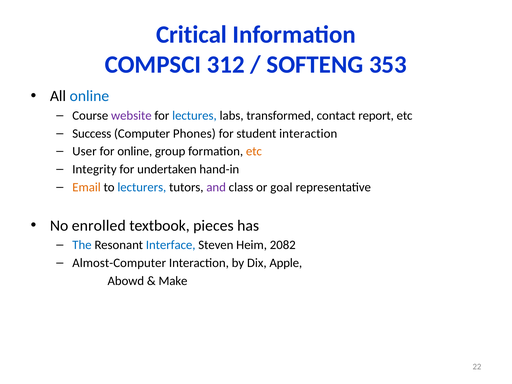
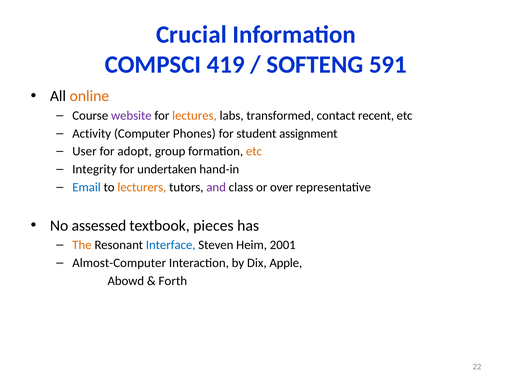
Critical: Critical -> Crucial (191, 35)
312: 312 -> 419 (226, 64)
353: 353 -> 591 (388, 64)
online colour: blue -> orange (89, 96)
lectures colour: blue -> orange (194, 116)
report: report -> recent (376, 116)
Success: Success -> Activity (92, 134)
student interaction: interaction -> assignment (308, 134)
for online: online -> adopt (135, 151)
Email colour: orange -> blue (87, 187)
lecturers colour: blue -> orange (142, 187)
goal: goal -> over (282, 187)
enrolled: enrolled -> assessed (99, 226)
The colour: blue -> orange (82, 245)
2082: 2082 -> 2001 (283, 245)
Make: Make -> Forth (173, 281)
